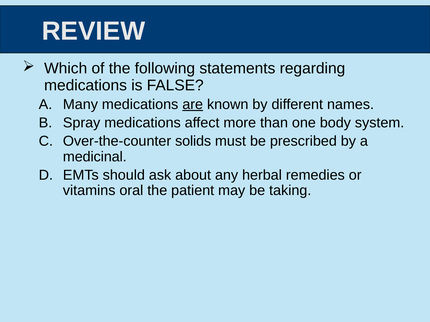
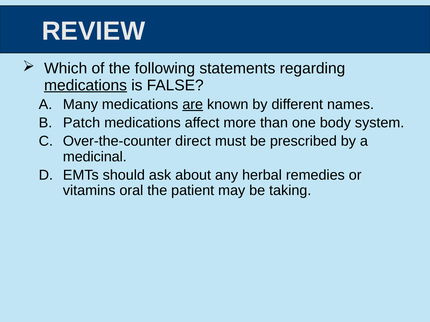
medications underline: none -> present (86, 85)
Spray: Spray -> Patch (82, 123)
solids: solids -> direct (193, 141)
